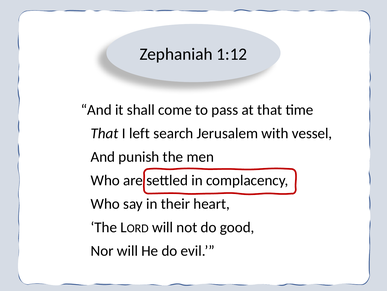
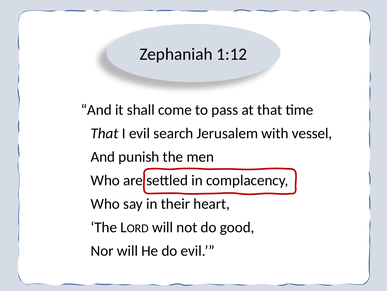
I left: left -> evil (140, 133)
